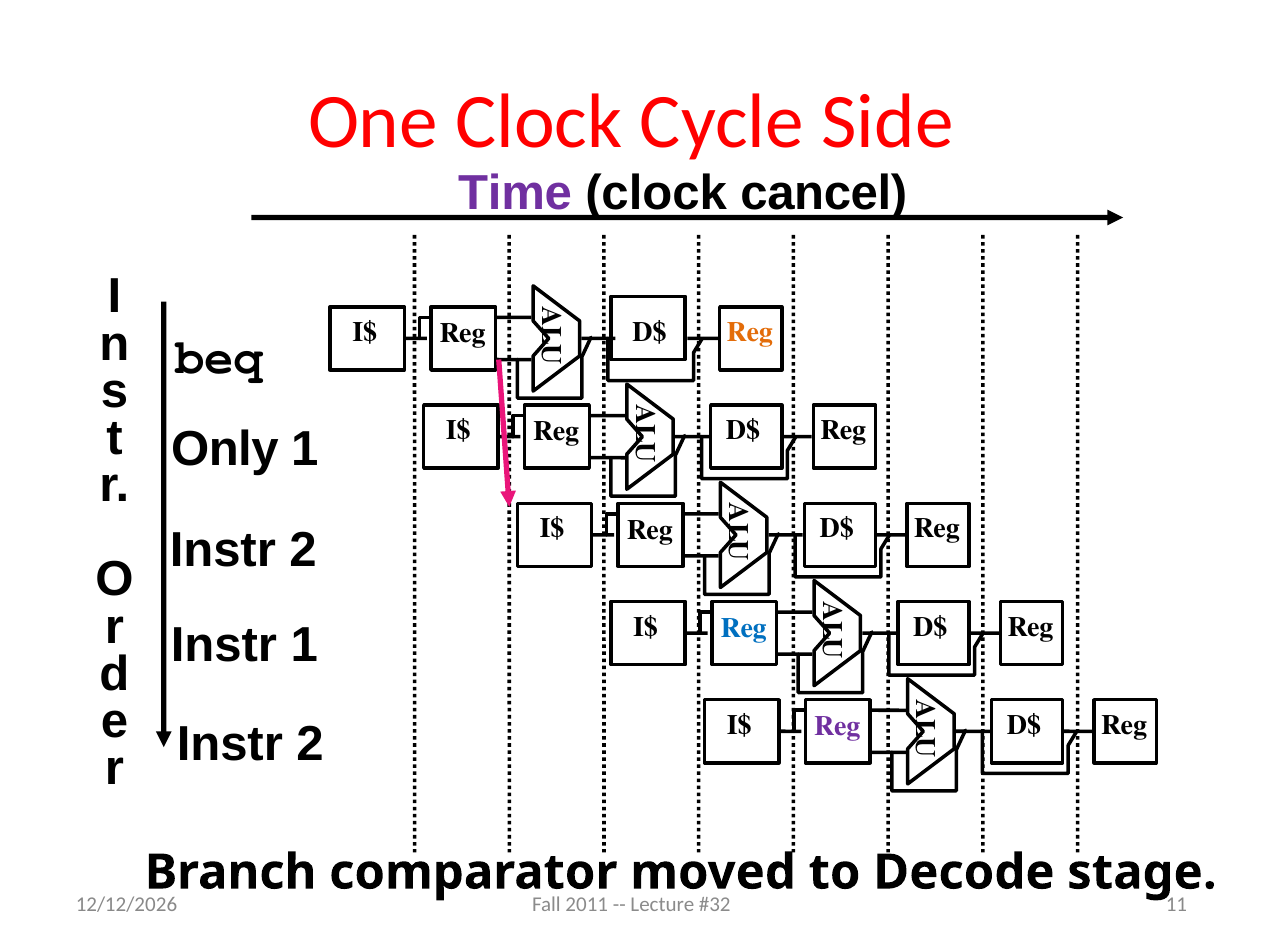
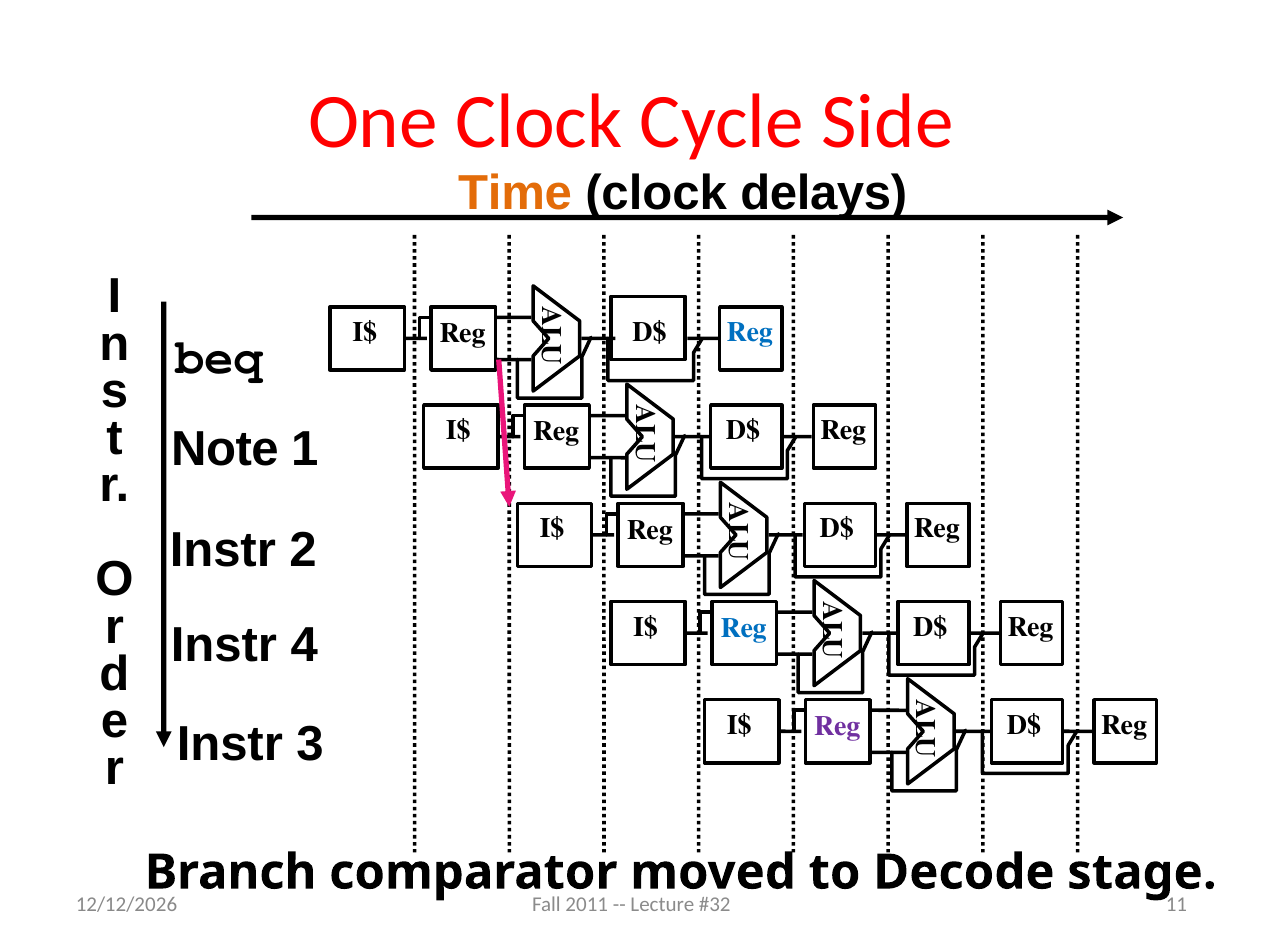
Time colour: purple -> orange (515, 193)
cancel: cancel -> delays (824, 193)
Reg colour: orange -> blue (750, 332)
Only: Only -> Note (225, 449)
Instr 1: 1 -> 4 (304, 645)
2: 2 -> 3 (310, 745)
